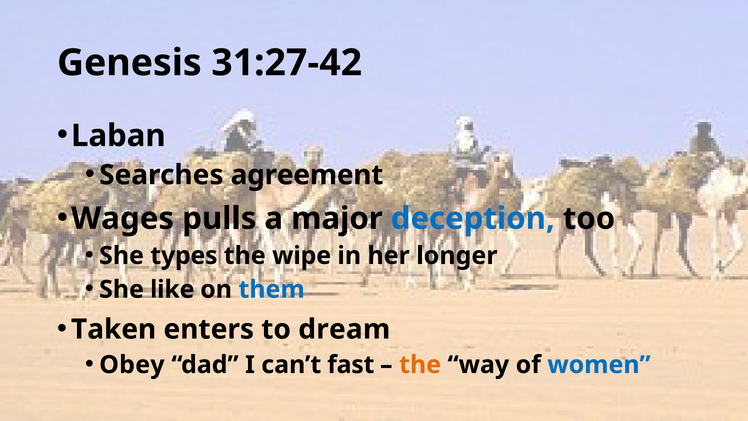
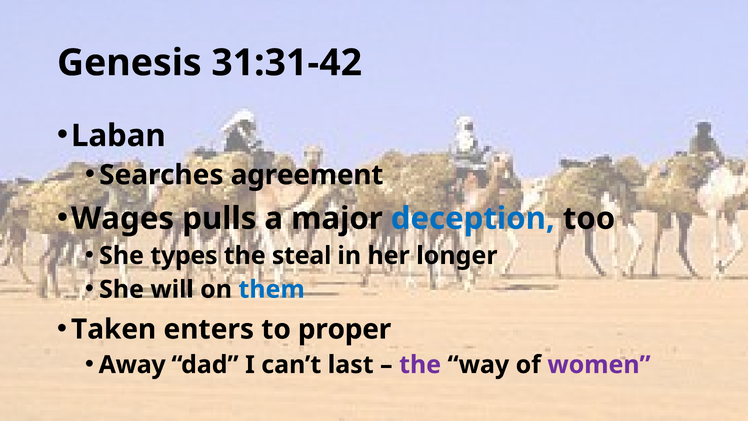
31:27-42: 31:27-42 -> 31:31-42 (287, 63)
wipe: wipe -> steal (302, 256)
like: like -> will (172, 289)
dream: dream -> proper (345, 329)
Obey: Obey -> Away (132, 365)
fast: fast -> last (351, 365)
the colour: orange -> purple (420, 365)
women colour: blue -> purple (599, 365)
